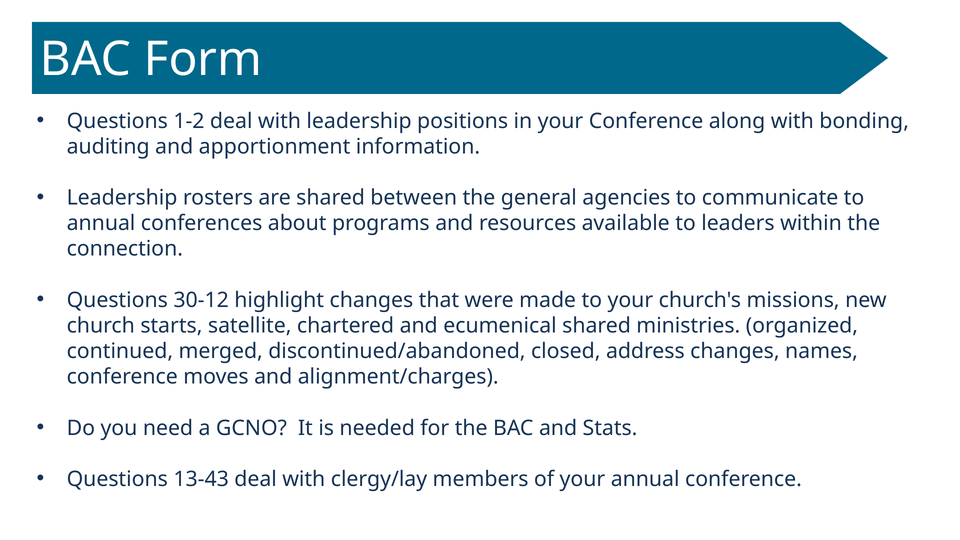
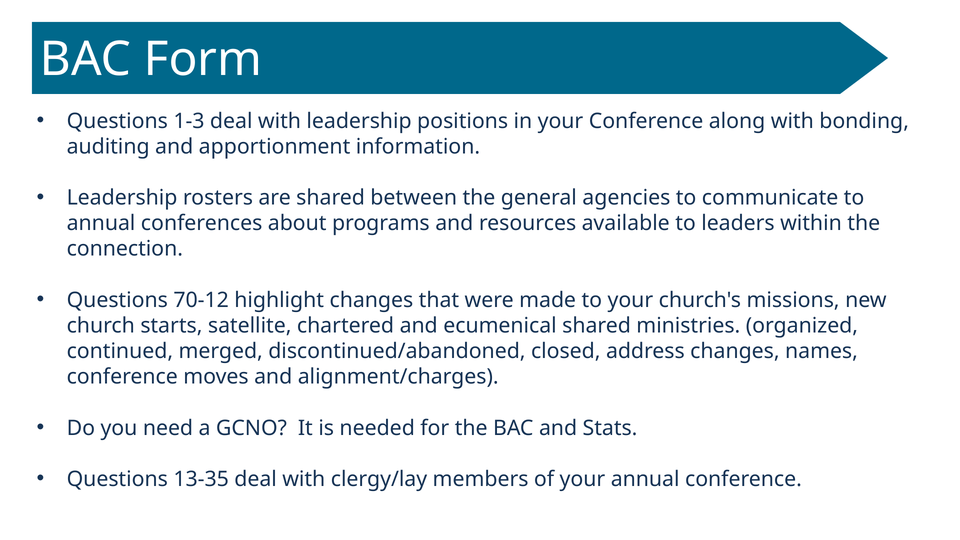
1-2: 1-2 -> 1-3 (189, 121)
30-12: 30-12 -> 70-12 (201, 300)
13-43: 13-43 -> 13-35 (201, 479)
